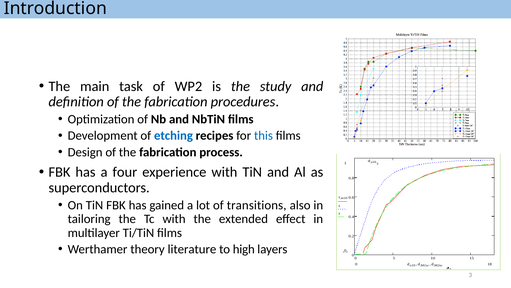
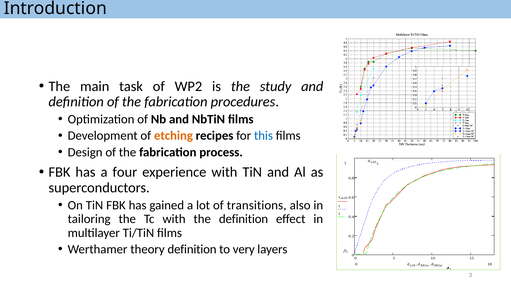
etching colour: blue -> orange (173, 135)
the extended: extended -> definition (244, 219)
theory literature: literature -> definition (192, 249)
high: high -> very (244, 249)
